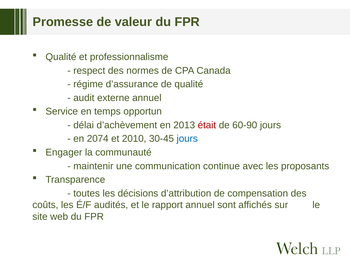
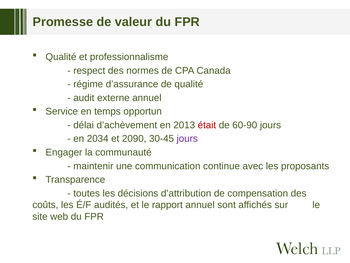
2074: 2074 -> 2034 (98, 139)
2010: 2010 -> 2090 (134, 139)
jours colour: blue -> purple (187, 139)
